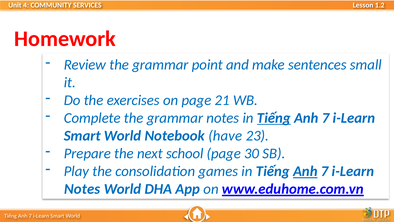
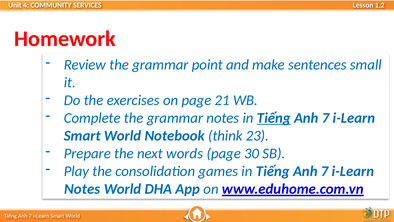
have: have -> think (225, 136)
school: school -> words (185, 153)
Anh underline: present -> none (305, 171)
